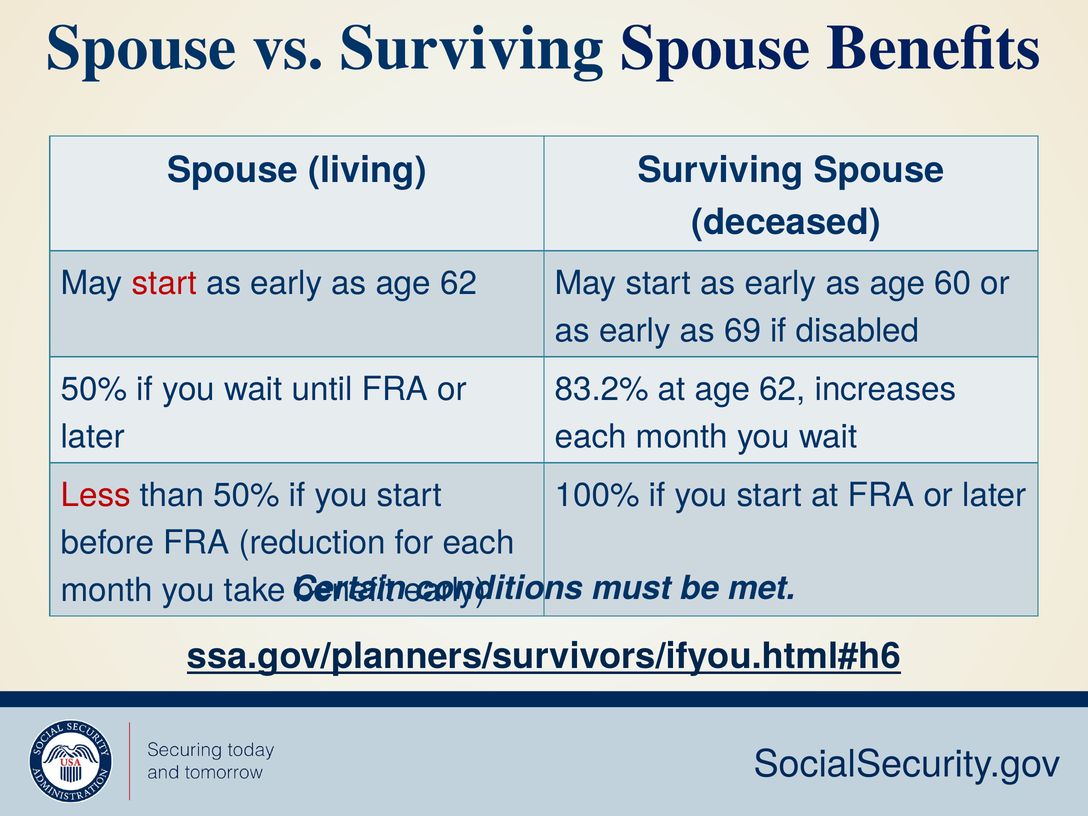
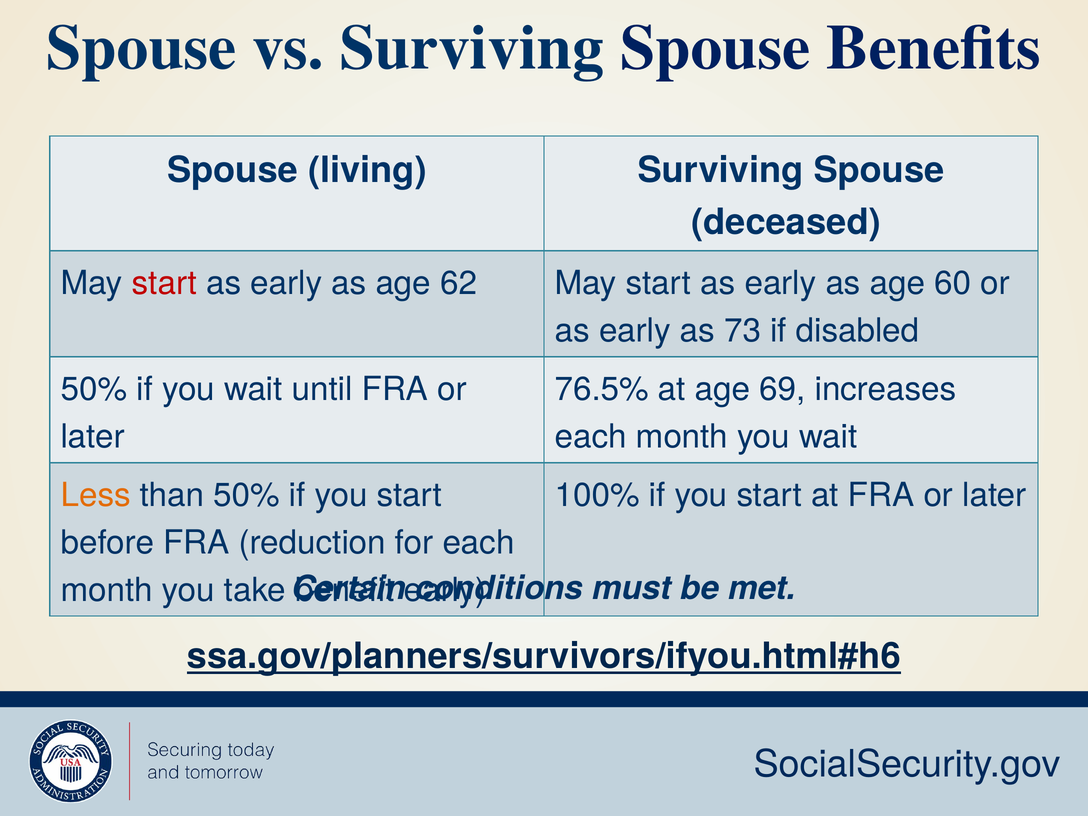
69: 69 -> 73 (743, 331)
83.2%: 83.2% -> 76.5% (602, 389)
at age 62: 62 -> 69 (782, 389)
Less colour: red -> orange (96, 495)
